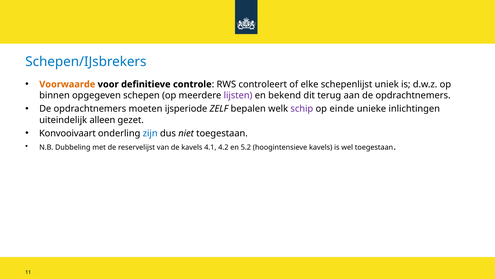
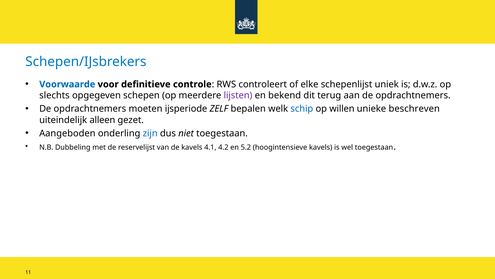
Voorwaarde colour: orange -> blue (67, 84)
binnen: binnen -> slechts (54, 95)
schip colour: purple -> blue (302, 109)
einde: einde -> willen (342, 109)
inlichtingen: inlichtingen -> beschreven (414, 109)
Konvooivaart: Konvooivaart -> Aangeboden (67, 133)
